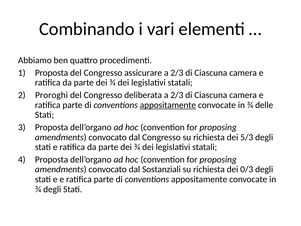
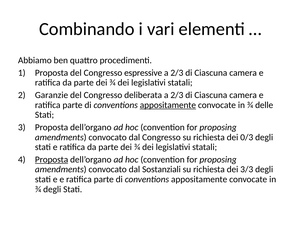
assicurare: assicurare -> espressive (143, 73)
Proroghi: Proroghi -> Garanzie (52, 95)
5/3: 5/3 -> 0/3 (247, 137)
Proposta underline: none -> present (52, 159)
0/3: 0/3 -> 3/3 (247, 169)
